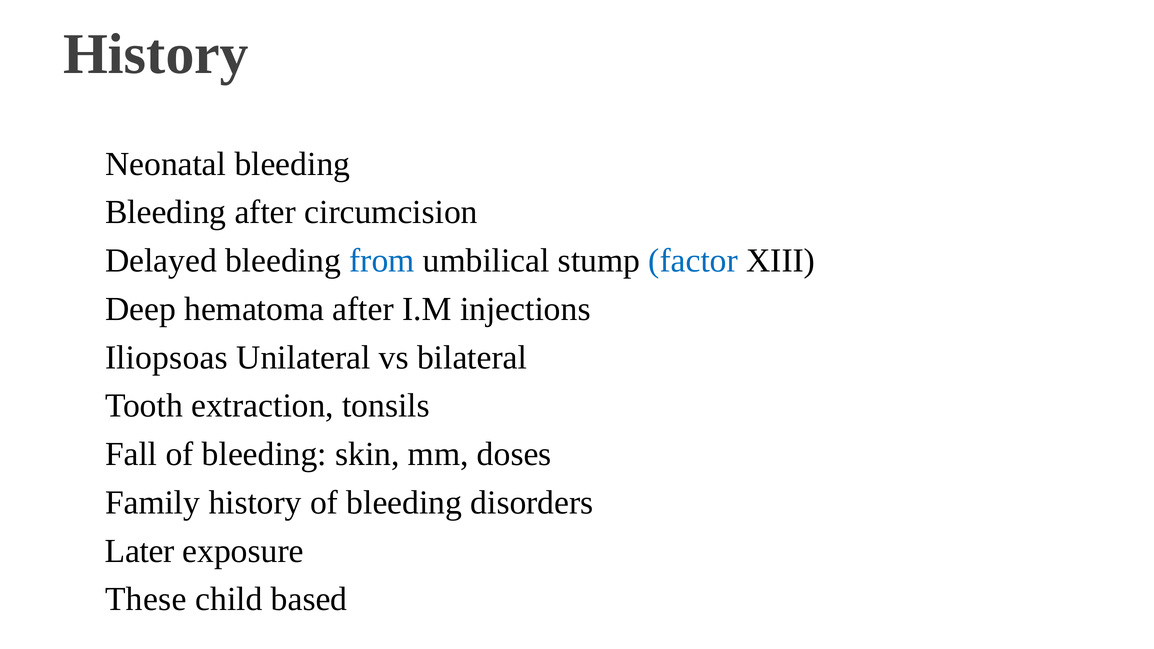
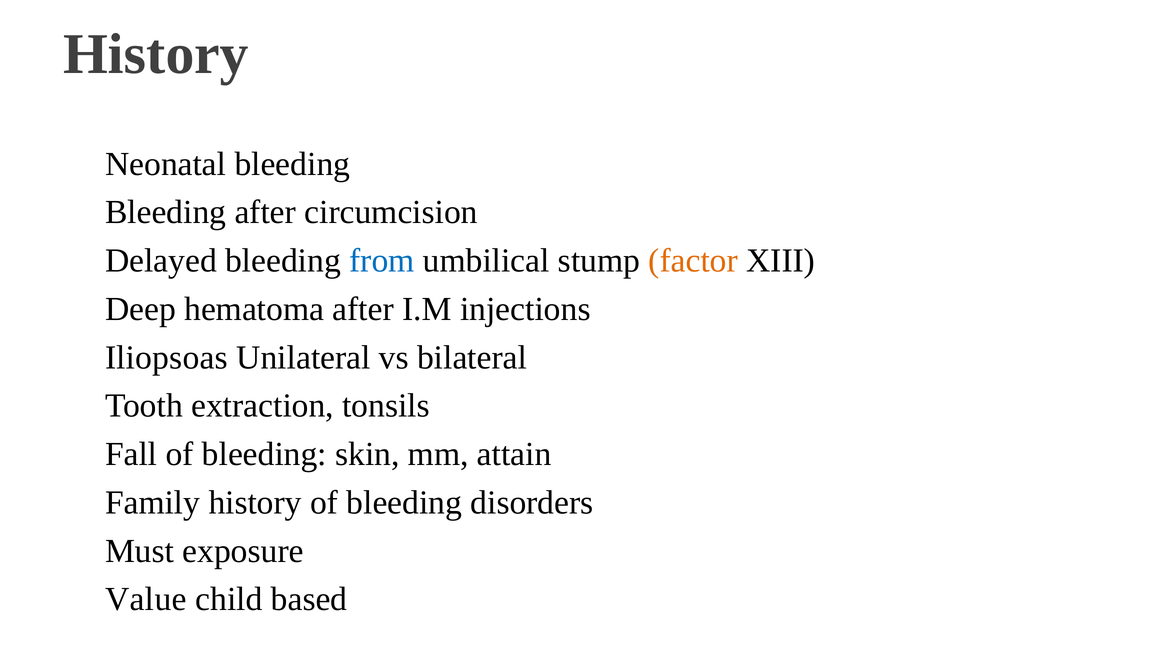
factor colour: blue -> orange (693, 261)
doses: doses -> attain (514, 454)
Later: Later -> Must (140, 551)
These: These -> Value (146, 599)
